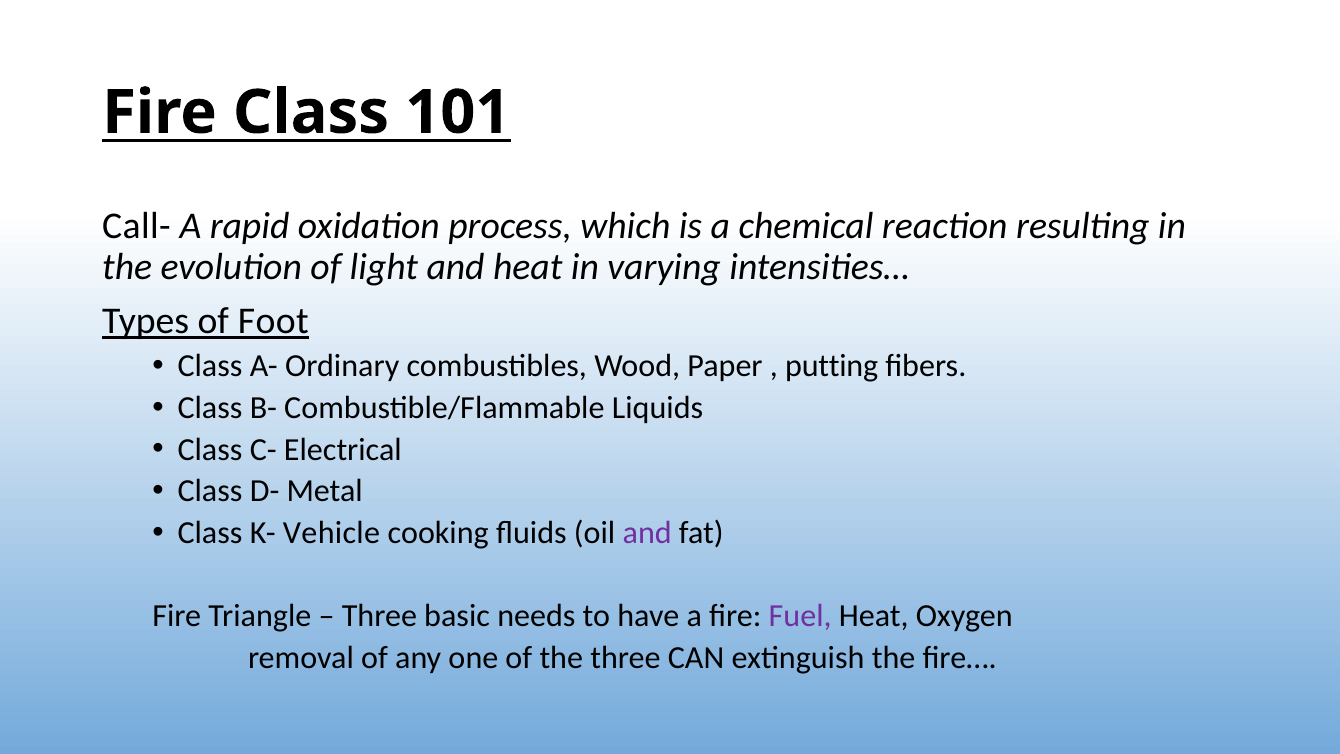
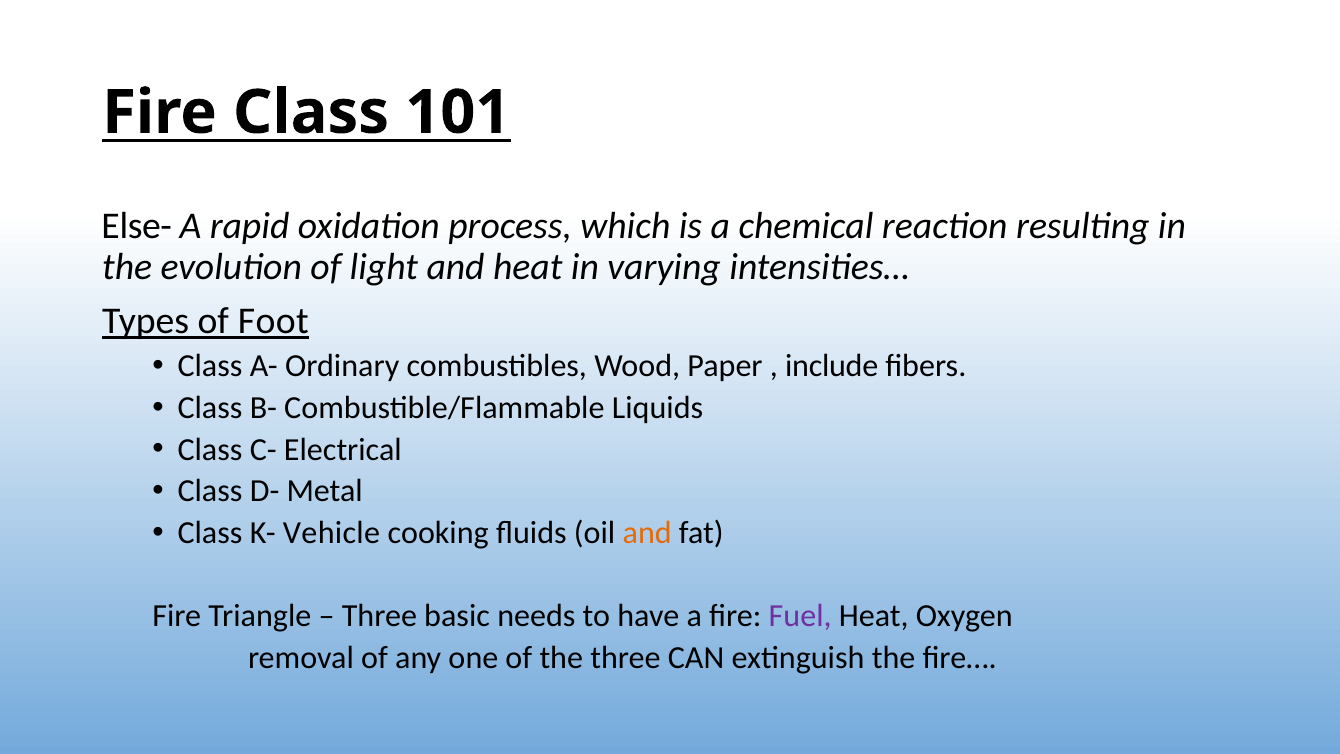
Call-: Call- -> Else- (137, 226)
putting: putting -> include (832, 366)
and colour: purple -> orange (647, 533)
